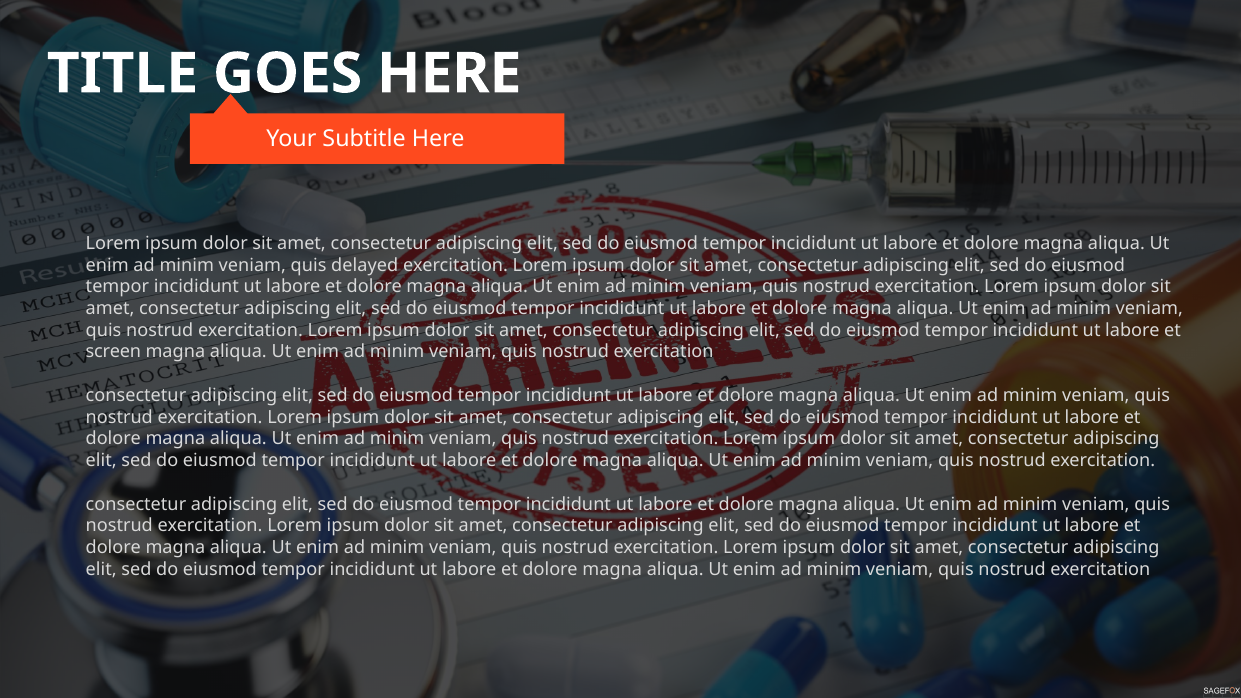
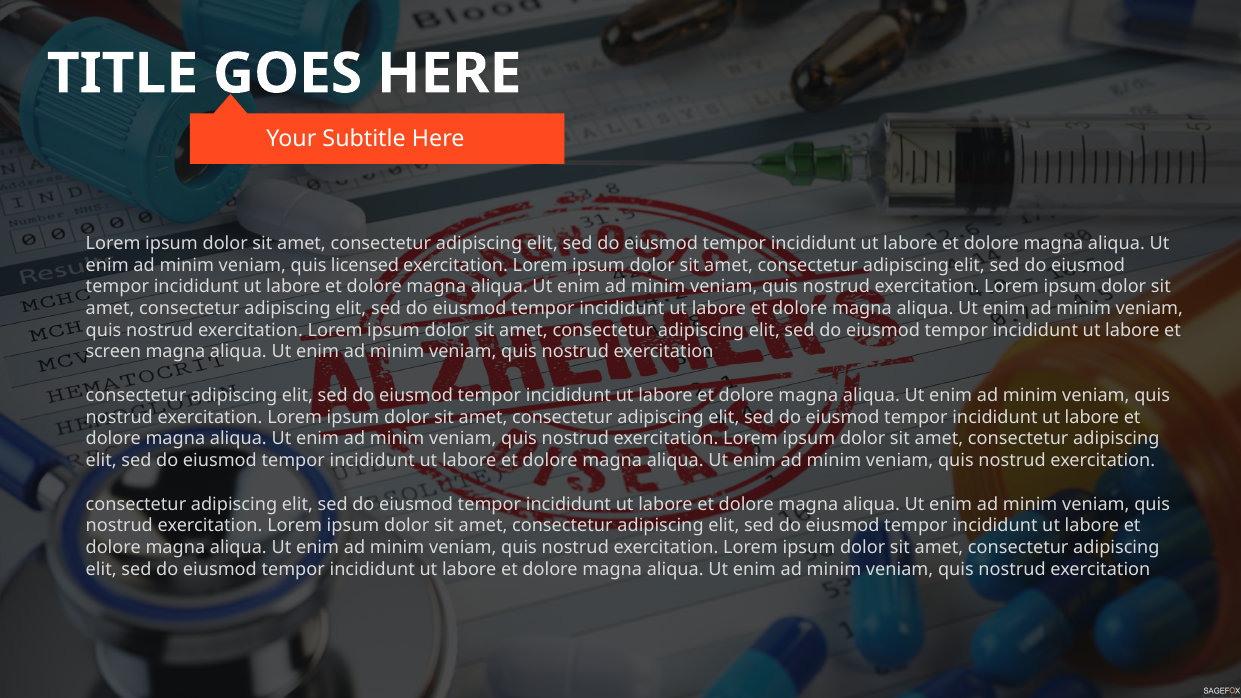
delayed: delayed -> licensed (365, 265)
